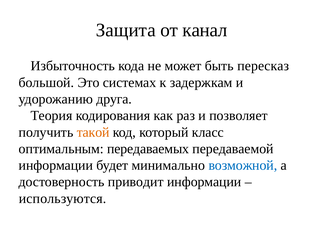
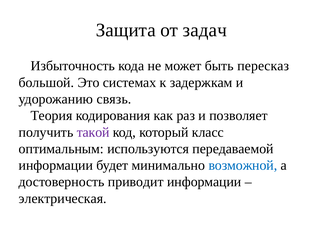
канал: канал -> задач (205, 30)
друга: друга -> связь (114, 99)
такой colour: orange -> purple (93, 132)
передаваемых: передаваемых -> используются (148, 149)
используются: используются -> электрическая (63, 199)
